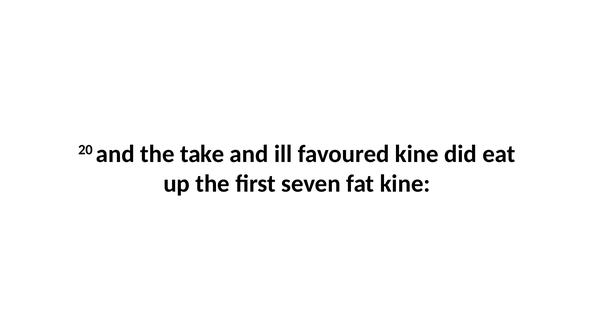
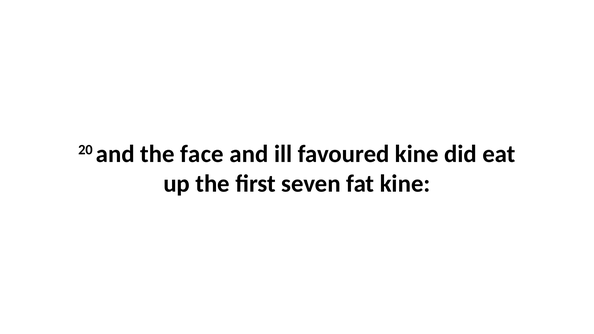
take: take -> face (202, 154)
